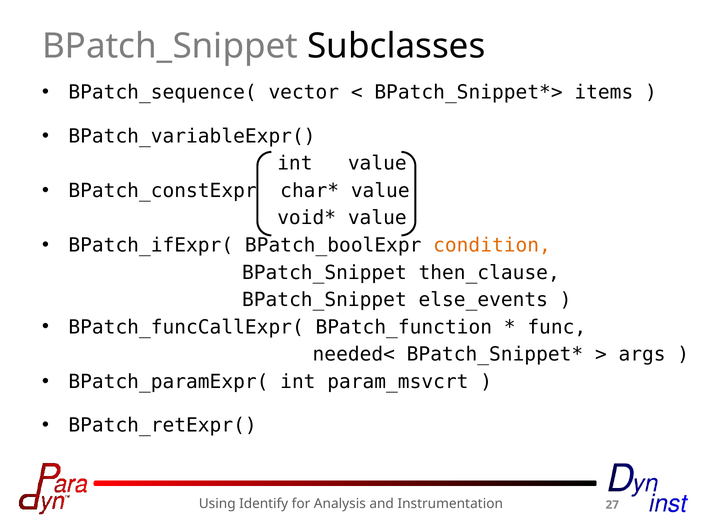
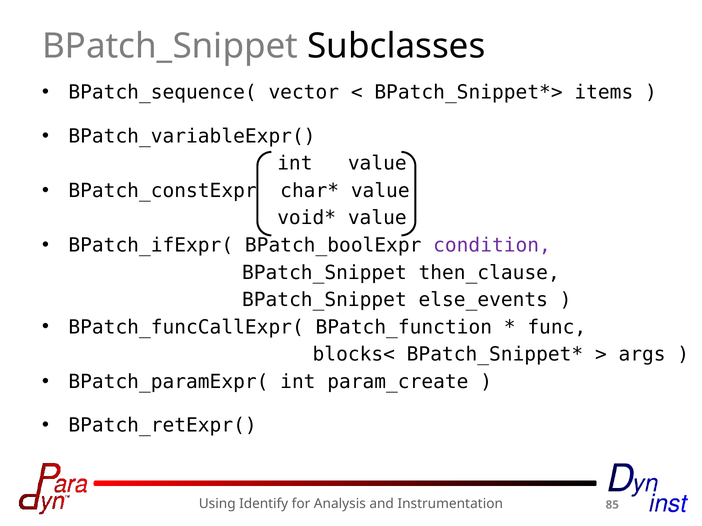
condition colour: orange -> purple (492, 246)
needed<: needed< -> blocks< (354, 355)
param_msvcrt: param_msvcrt -> param_create (398, 382)
27: 27 -> 85 (612, 505)
